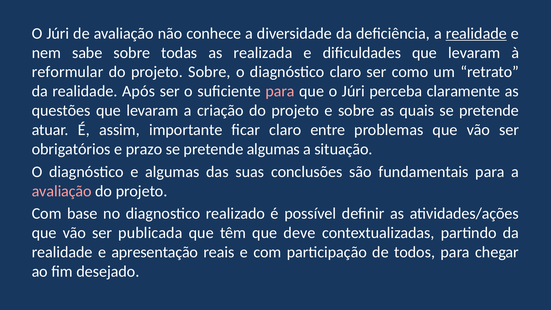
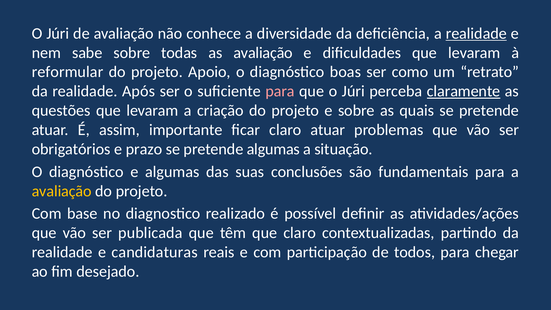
as realizada: realizada -> avaliação (263, 53)
projeto Sobre: Sobre -> Apoio (209, 72)
diagnóstico claro: claro -> boas (345, 72)
claramente underline: none -> present (464, 91)
claro entre: entre -> atuar (328, 130)
avaliação colour: pink -> yellow (62, 191)
que deve: deve -> claro (300, 233)
apresentação: apresentação -> candidaturas (155, 252)
